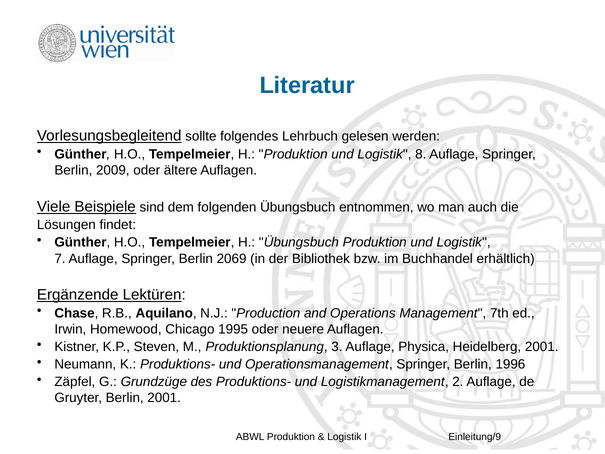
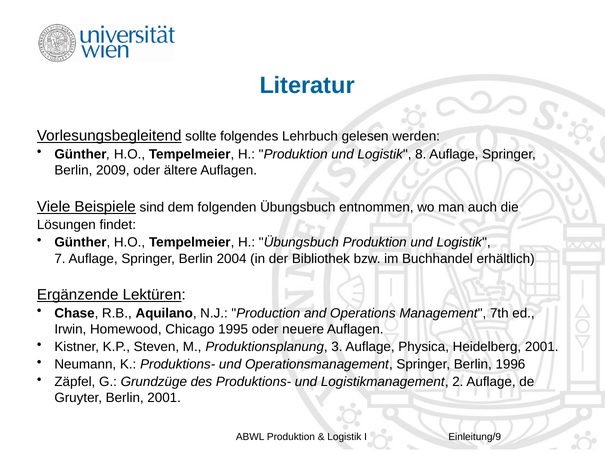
2069: 2069 -> 2004 (232, 258)
